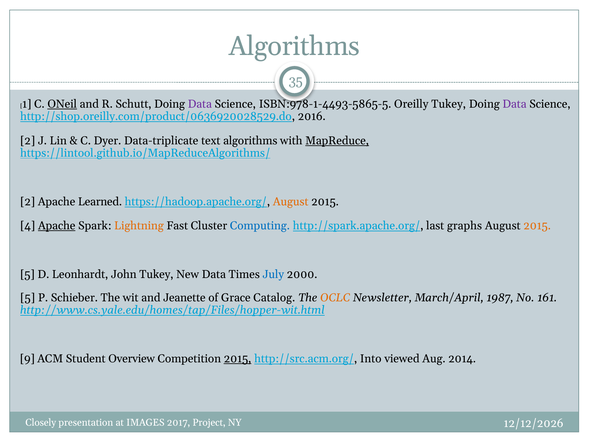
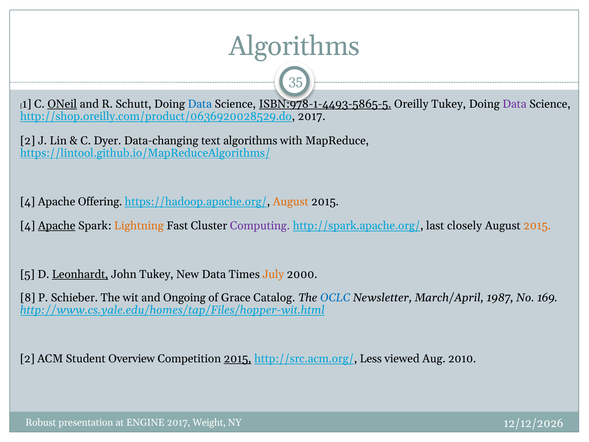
Data colour: purple -> blue (200, 104)
ISBN:978-1-4493-5865-5 underline: none -> present (325, 104)
http://shop.oreilly.com/product/0636920028529.do 2016: 2016 -> 2017 (312, 116)
Data-triplicate: Data-triplicate -> Data-changing (161, 141)
MapReduce underline: present -> none (337, 141)
2: 2 -> 4 (28, 202)
Learned: Learned -> Offering (100, 202)
Computing colour: blue -> purple (260, 226)
graphs: graphs -> closely (465, 226)
Leonhardt underline: none -> present (80, 274)
July colour: blue -> orange (273, 274)
5: 5 -> 8 (28, 298)
Jeanette: Jeanette -> Ongoing (184, 298)
OCLC colour: orange -> blue (335, 298)
161: 161 -> 169 (547, 298)
9: 9 -> 2 (27, 359)
Into: Into -> Less (371, 359)
2014: 2014 -> 2010 (462, 359)
Closely: Closely -> Robust (41, 422)
IMAGES: IMAGES -> ENGINE (145, 422)
Project: Project -> Weight (209, 422)
